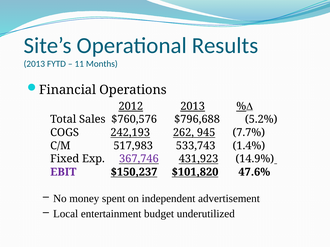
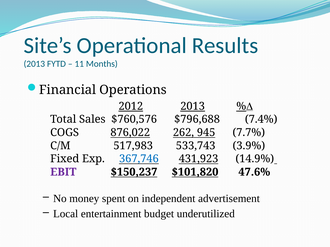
5.2%: 5.2% -> 7.4% (261, 120)
242,193: 242,193 -> 876,022 (130, 133)
1.4%: 1.4% -> 3.9% (249, 146)
367,746 colour: purple -> blue (139, 159)
